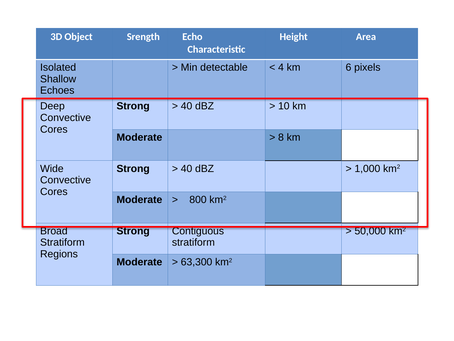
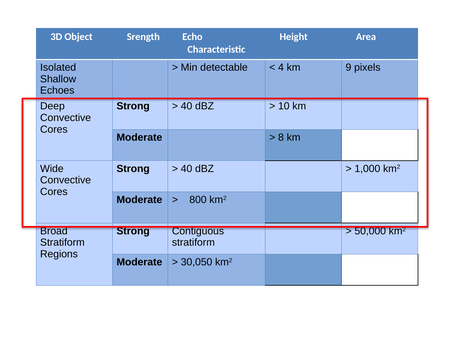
6: 6 -> 9 (349, 67)
63,300: 63,300 -> 30,050 (197, 262)
